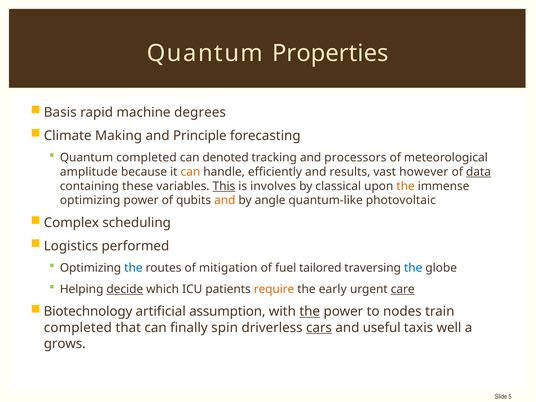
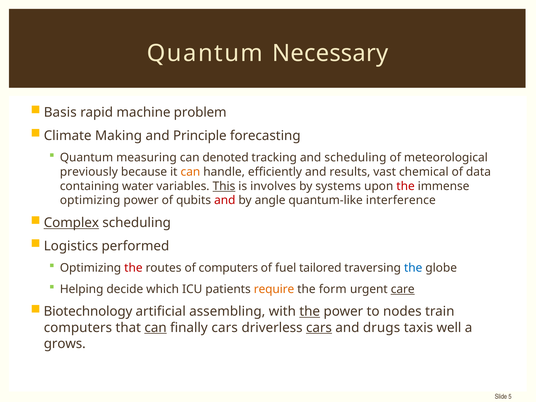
Properties: Properties -> Necessary (330, 53)
degrees: degrees -> problem (200, 112)
Quantum completed: completed -> measuring (146, 158)
and processors: processors -> scheduling (355, 158)
amplitude: amplitude -> previously (89, 172)
however: however -> chemical (424, 172)
data underline: present -> none (478, 172)
these: these -> water (138, 186)
classical: classical -> systems (338, 186)
the colour: orange -> red (406, 186)
and colour: orange -> red (225, 200)
photovoltaic: photovoltaic -> interference (401, 200)
Complex underline: none -> present (71, 223)
the colour: blue -> red (133, 268)
of mitigation: mitigation -> computers (228, 268)
decide underline: present -> none (125, 289)
early: early -> form (333, 289)
assumption: assumption -> assembling (227, 312)
completed: completed -> computers (78, 328)
can underline: none -> present (156, 328)
finally spin: spin -> cars (225, 328)
useful: useful -> drugs (382, 328)
